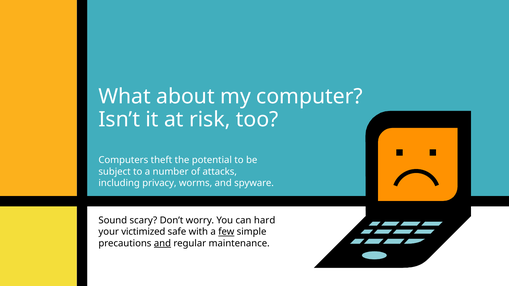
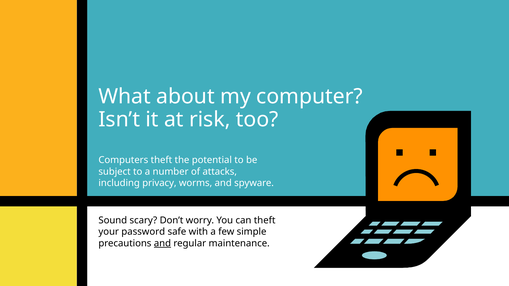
can hard: hard -> theft (265, 221)
victimized: victimized -> password (143, 232)
few underline: present -> none (226, 232)
